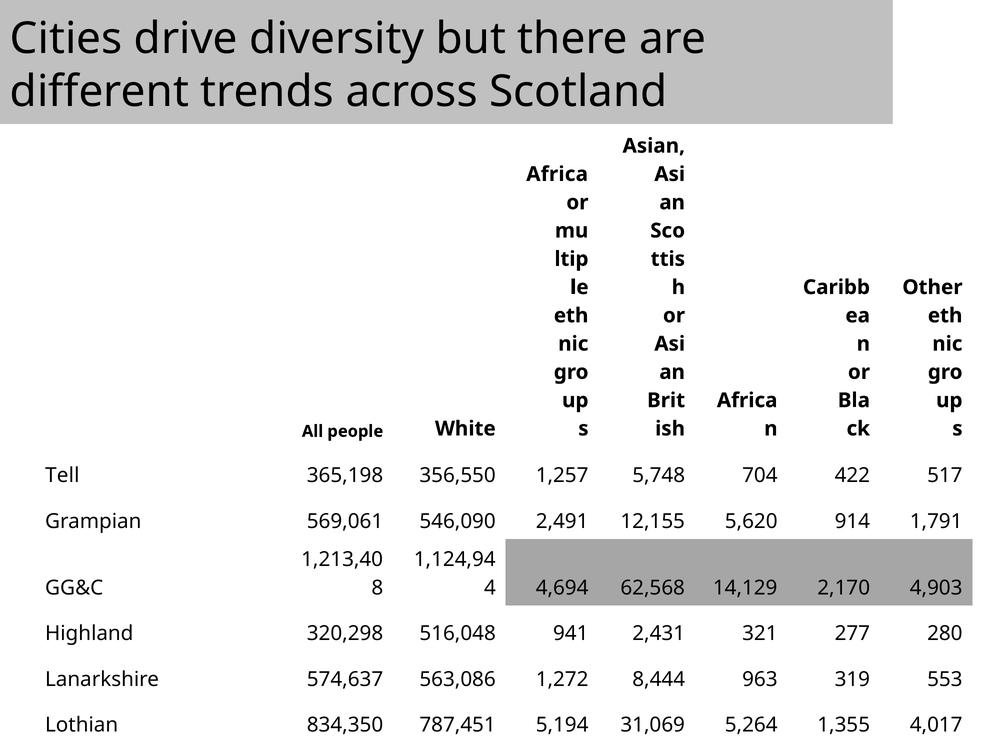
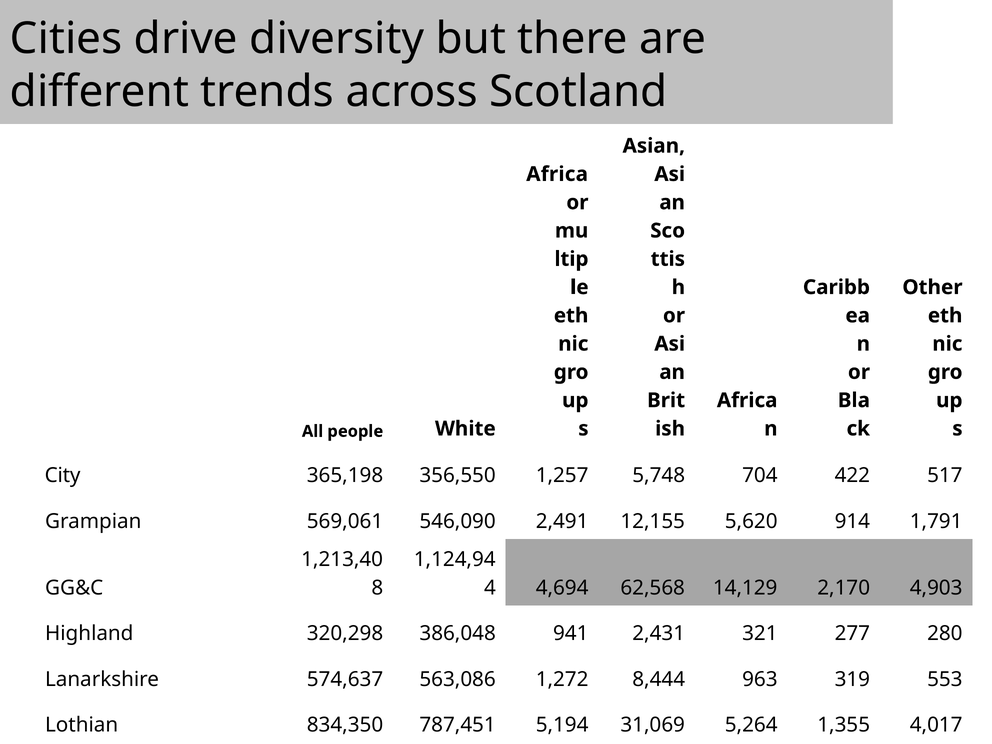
Tell: Tell -> City (63, 475)
516,048: 516,048 -> 386,048 (458, 634)
